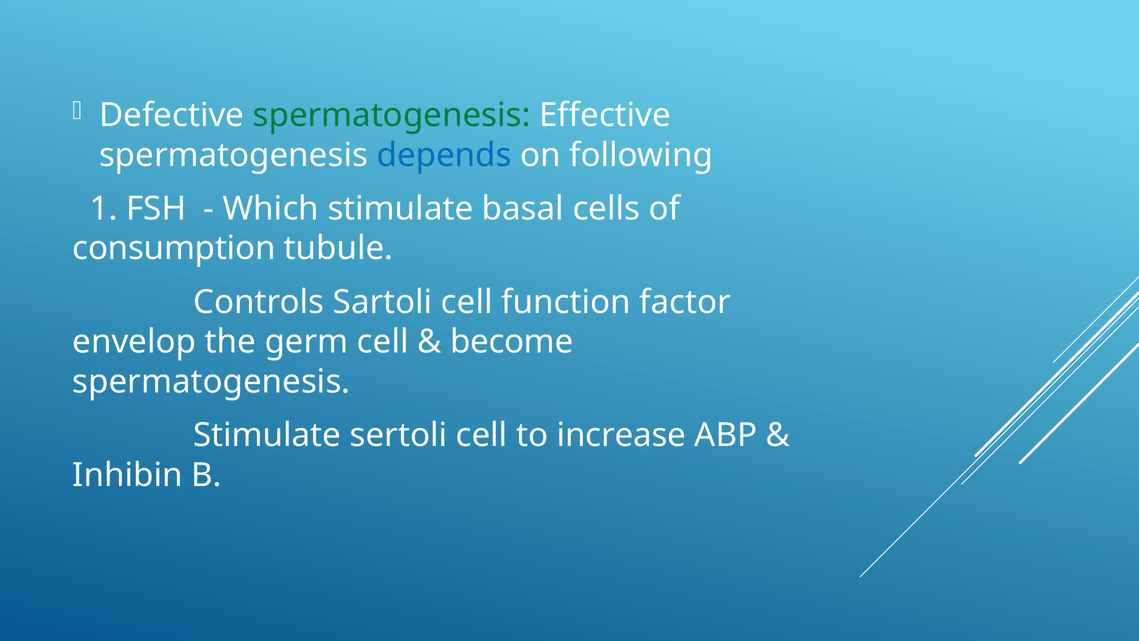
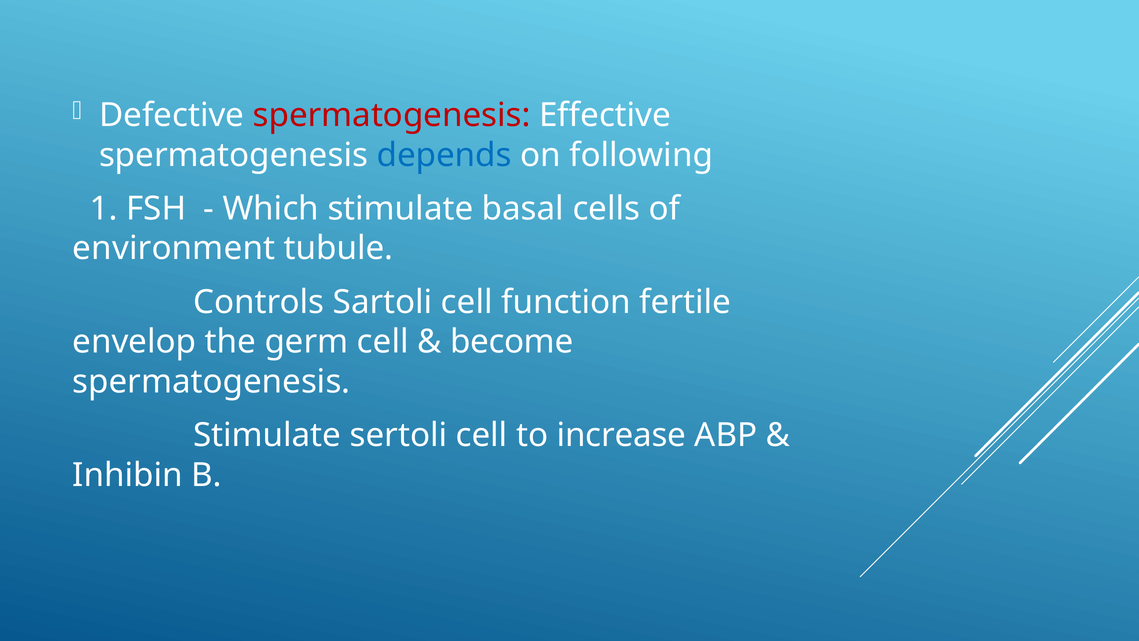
spermatogenesis colour: green -> red (392, 115)
consumption: consumption -> environment (174, 248)
factor: factor -> fertile (685, 302)
